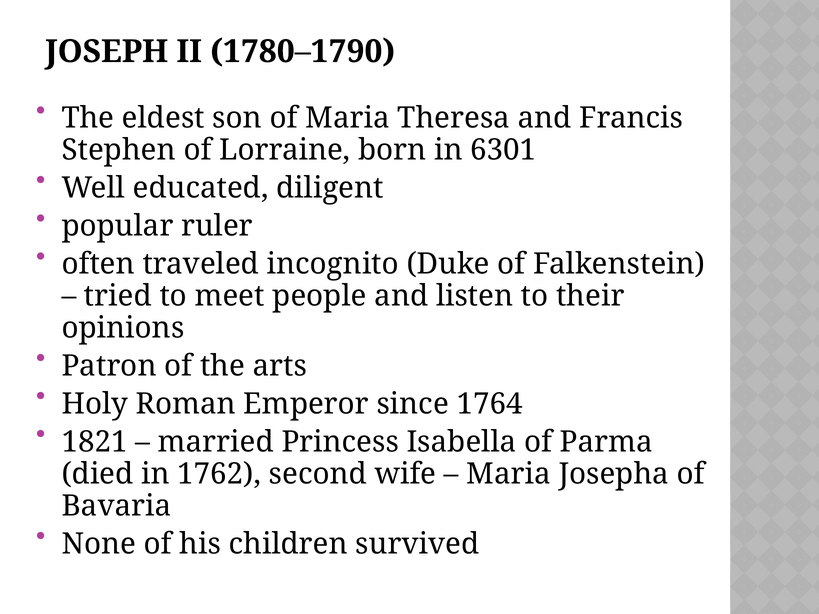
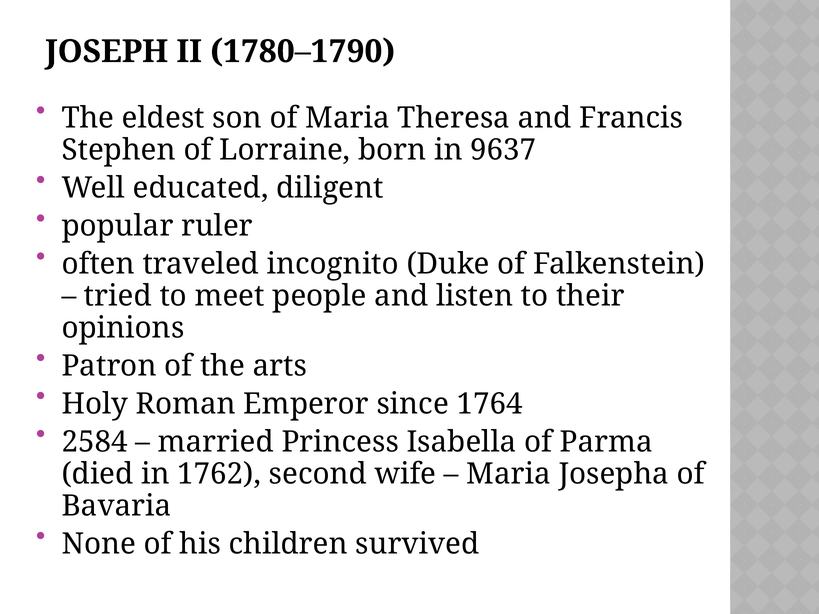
6301: 6301 -> 9637 (503, 150)
1821: 1821 -> 2584 (95, 442)
